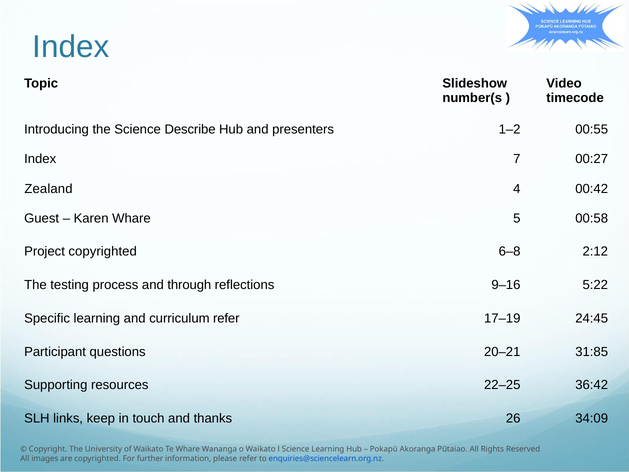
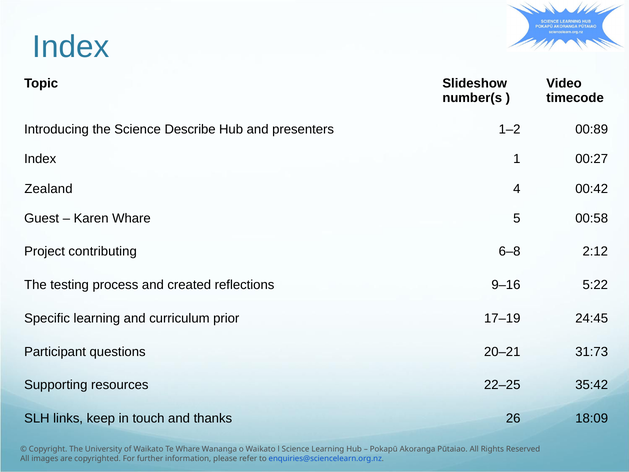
00:55: 00:55 -> 00:89 (592, 129)
7: 7 -> 1 (517, 159)
Project copyrighted: copyrighted -> contributing (103, 252)
through: through -> created (189, 285)
curriculum refer: refer -> prior (226, 318)
31:85: 31:85 -> 31:73 (592, 352)
36:42: 36:42 -> 35:42 (592, 385)
34:09: 34:09 -> 18:09 (592, 418)
